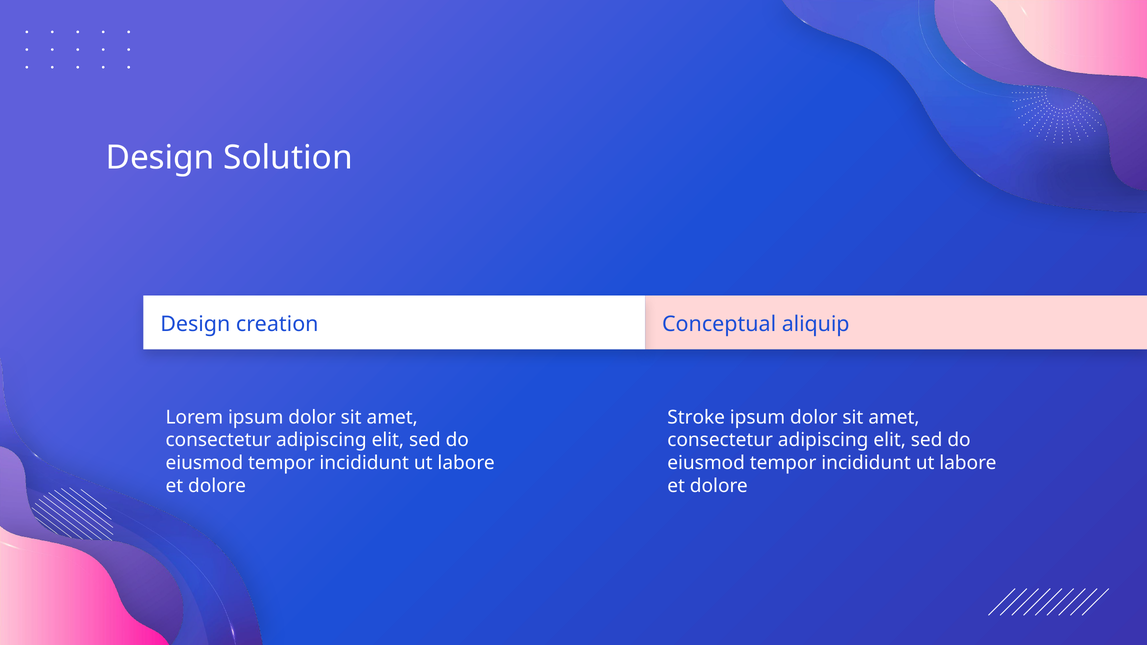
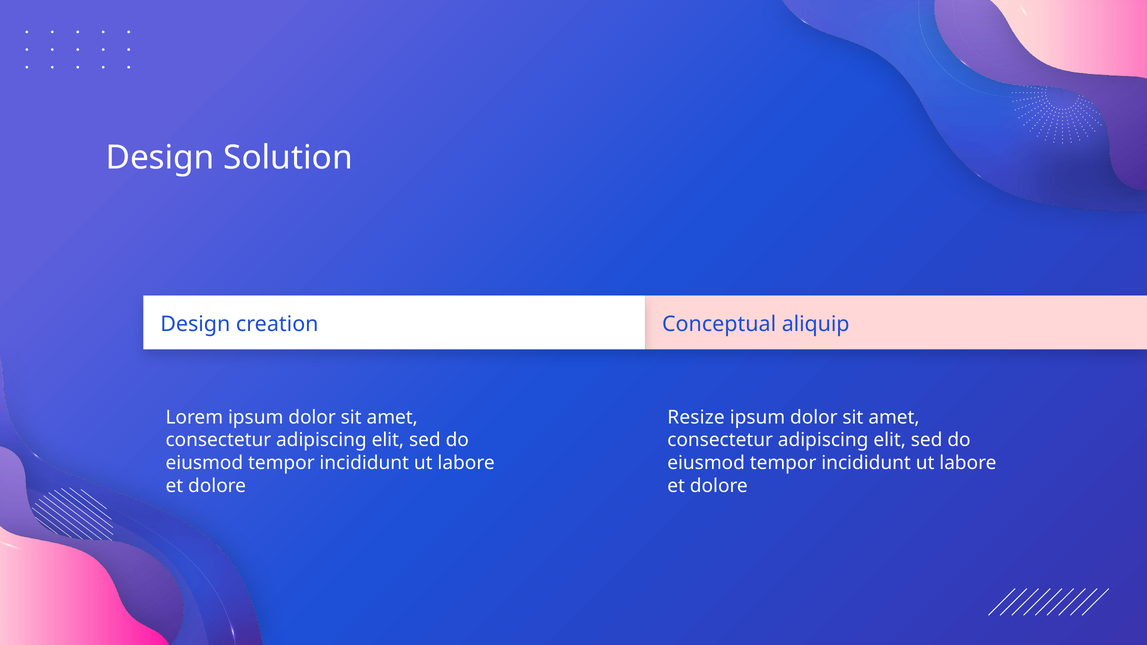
Stroke: Stroke -> Resize (696, 417)
